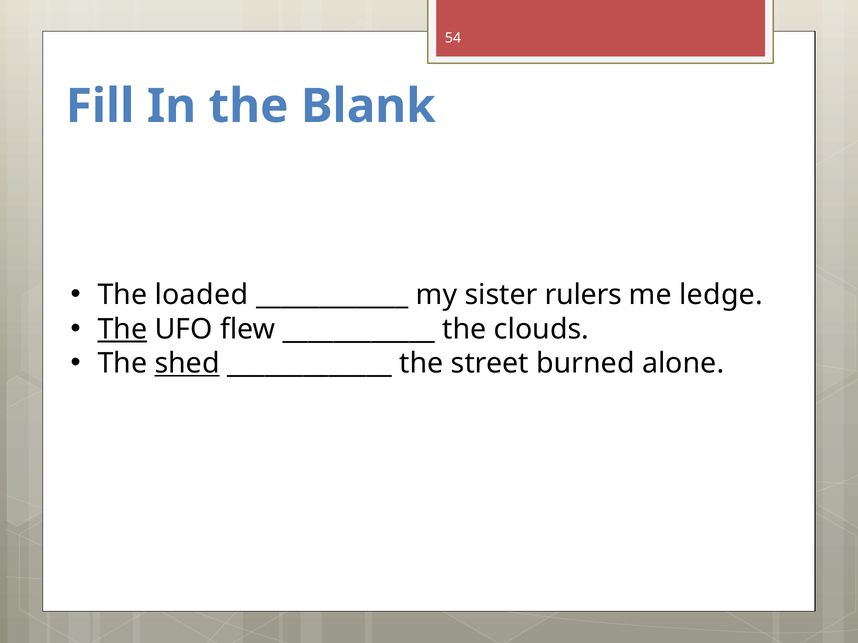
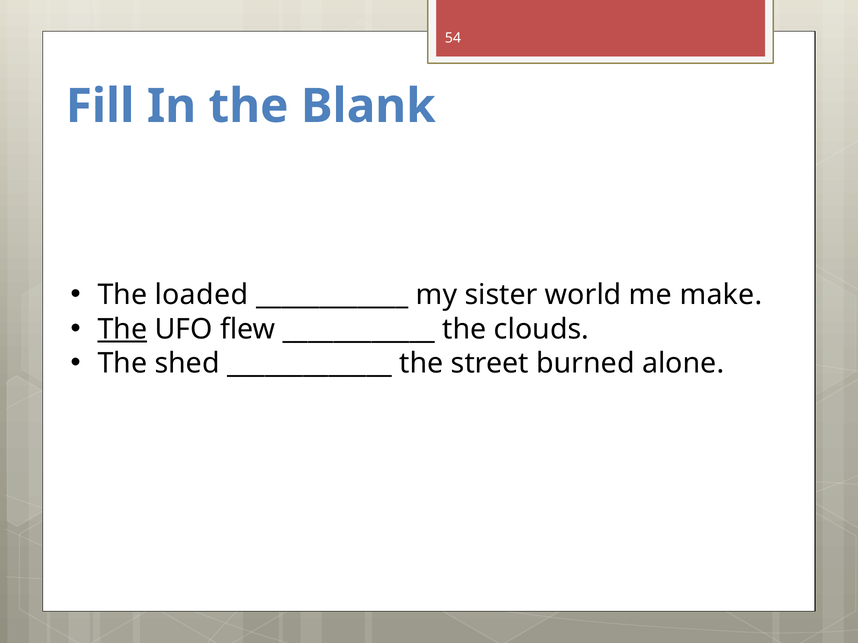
rulers: rulers -> world (583, 295)
ledge: ledge -> make (721, 295)
shed underline: present -> none (187, 364)
